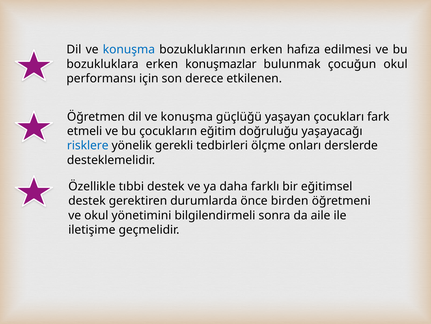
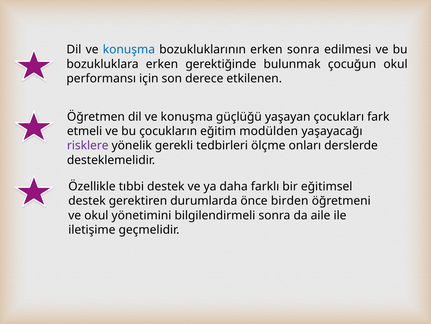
erken hafıza: hafıza -> sonra (303, 50)
konuşmazlar: konuşmazlar -> gerektiğinde (221, 64)
doğruluğu: doğruluğu -> modülden (269, 131)
risklere colour: blue -> purple (88, 145)
